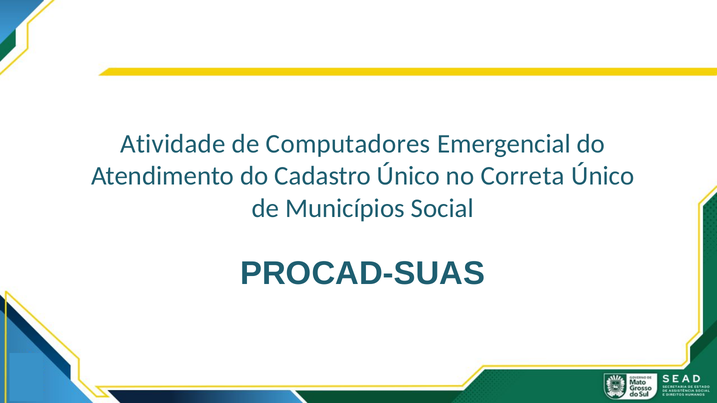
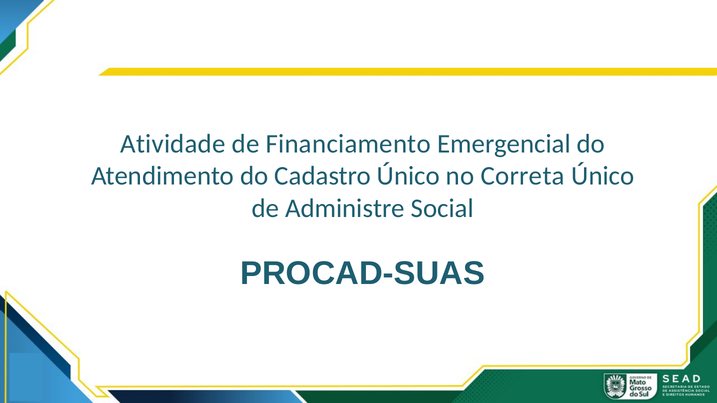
Computadores: Computadores -> Financiamento (348, 144)
Municípios: Municípios -> Administre (345, 209)
